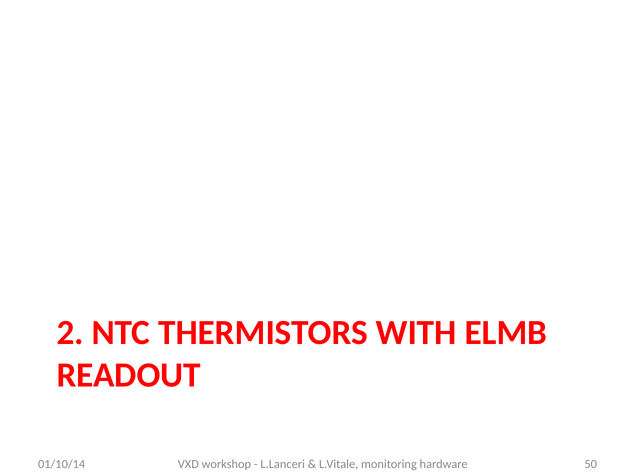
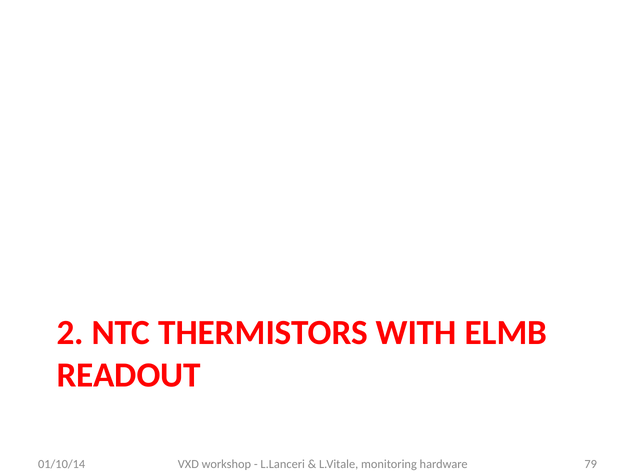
50: 50 -> 79 (591, 464)
